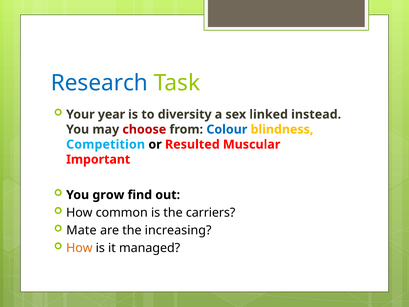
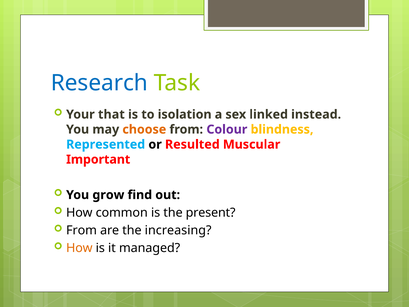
year: year -> that (111, 114)
diversity: diversity -> isolation (185, 114)
choose colour: red -> orange (144, 129)
Colour colour: blue -> purple (227, 129)
Competition: Competition -> Represented (106, 144)
carriers: carriers -> present (211, 212)
Mate: Mate -> From (82, 230)
